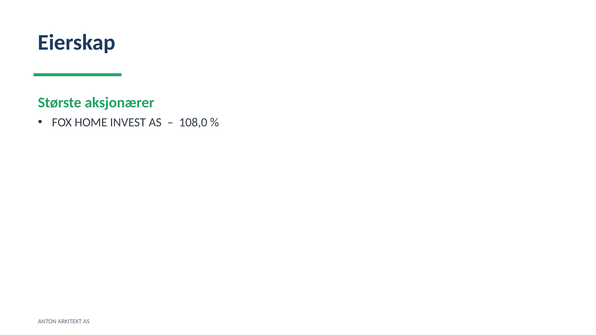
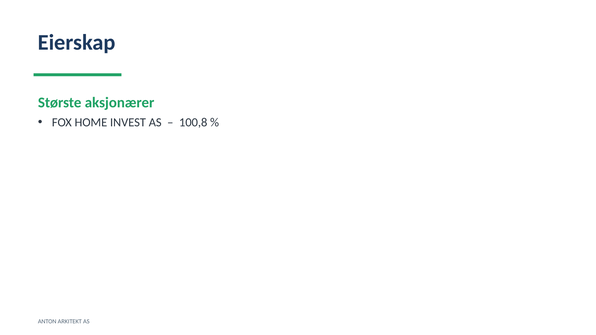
108,0: 108,0 -> 100,8 (193, 123)
